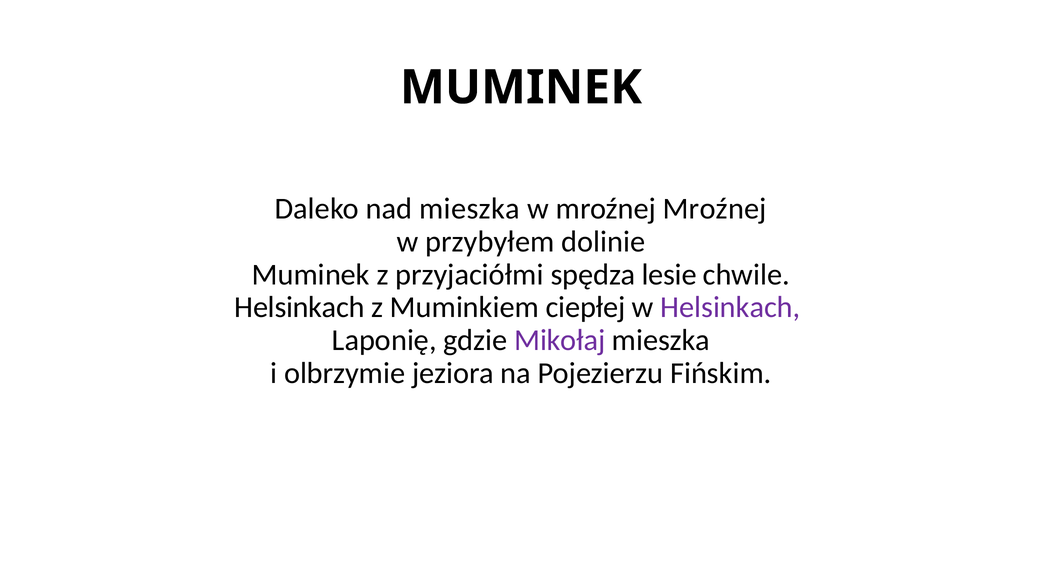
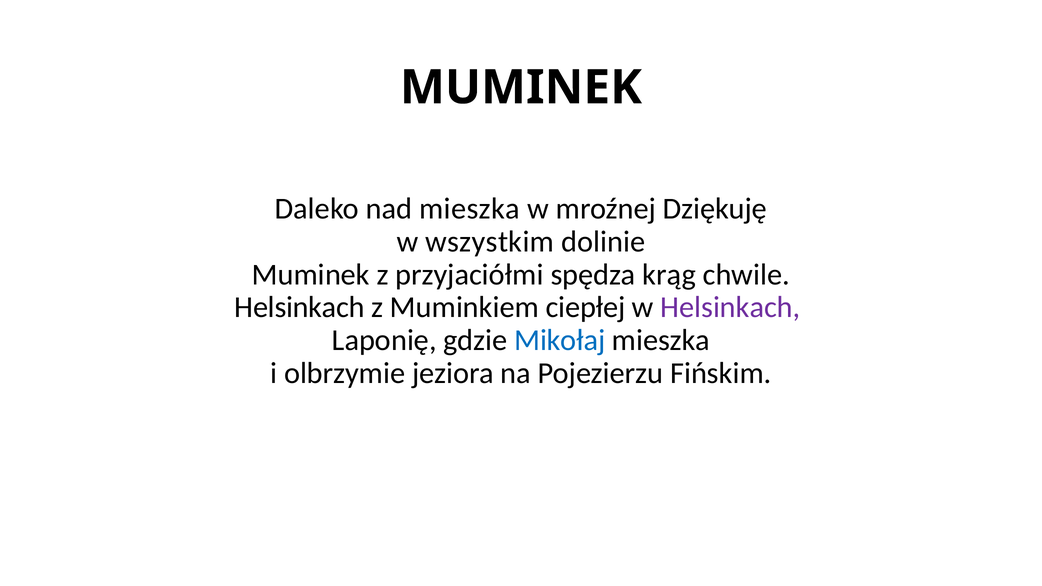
mroźnej Mroźnej: Mroźnej -> Dziękuję (715, 209)
przybyłem: przybyłem -> wszystkim (490, 242)
lesie: lesie -> krąg (669, 275)
Mikołaj colour: purple -> blue (560, 340)
